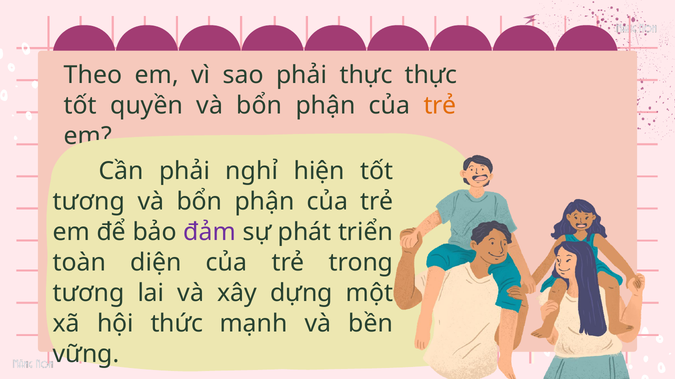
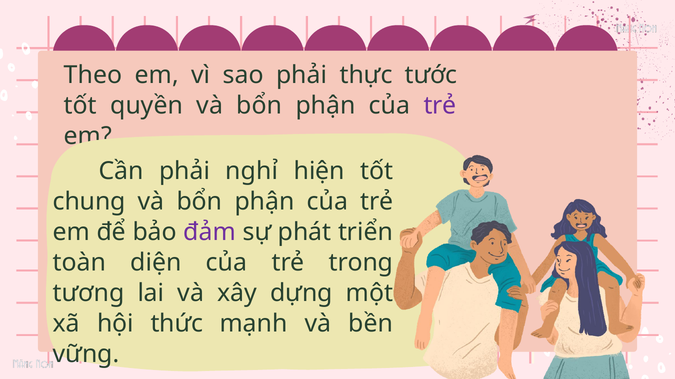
thực thực: thực -> tước (431, 75)
trẻ colour: orange -> purple (440, 106)
tương: tương -> chung (89, 202)
